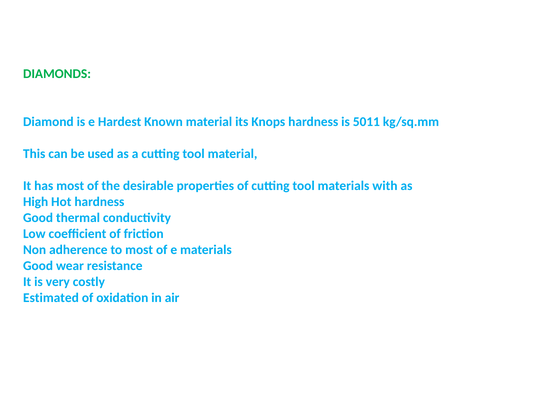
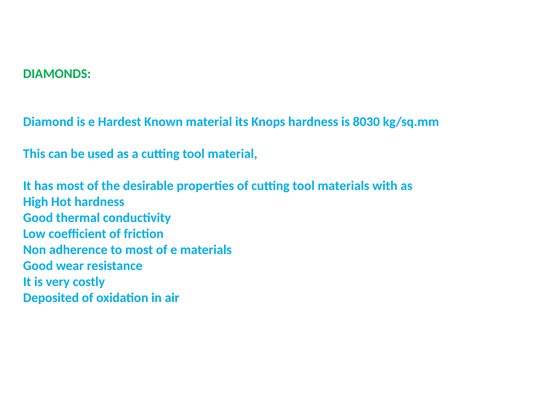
5011: 5011 -> 8030 (366, 122)
Estimated: Estimated -> Deposited (51, 298)
